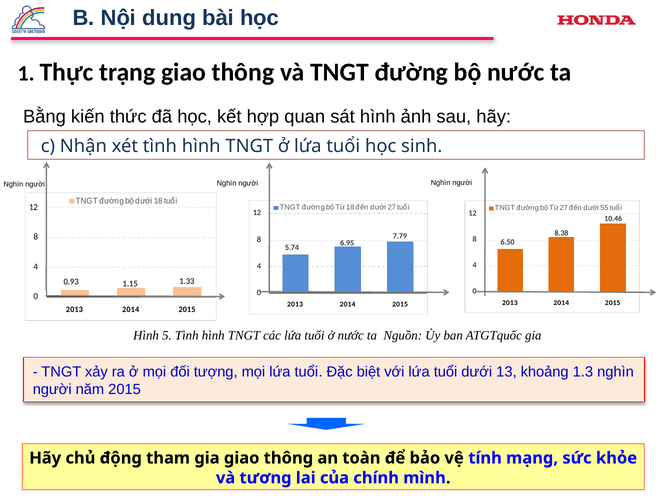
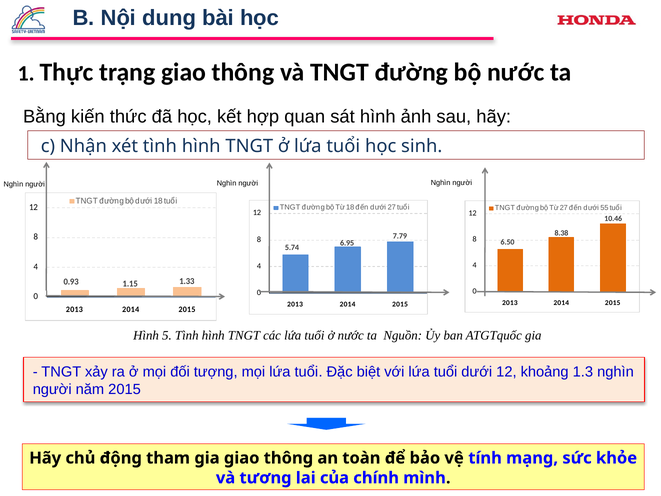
dưới 13: 13 -> 12 (506, 372)
